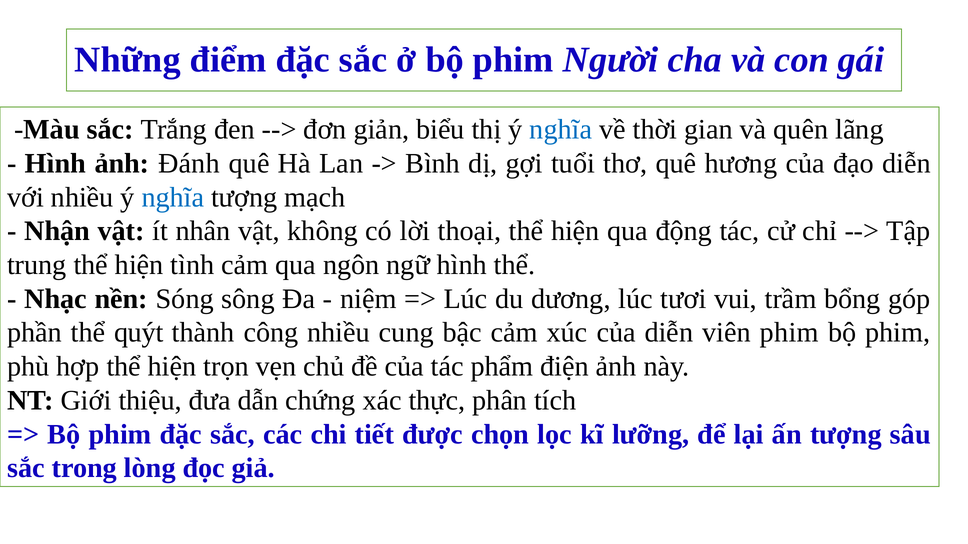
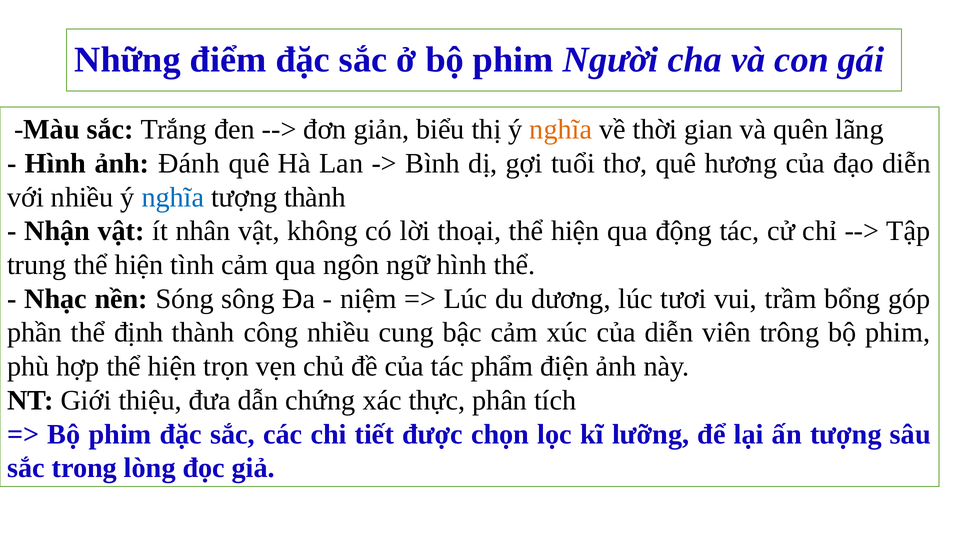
nghĩa colour: blue -> orange (561, 130)
tượng mạch: mạch -> thành (315, 197)
quýt: quýt -> định (139, 333)
viên phim: phim -> trông (789, 333)
